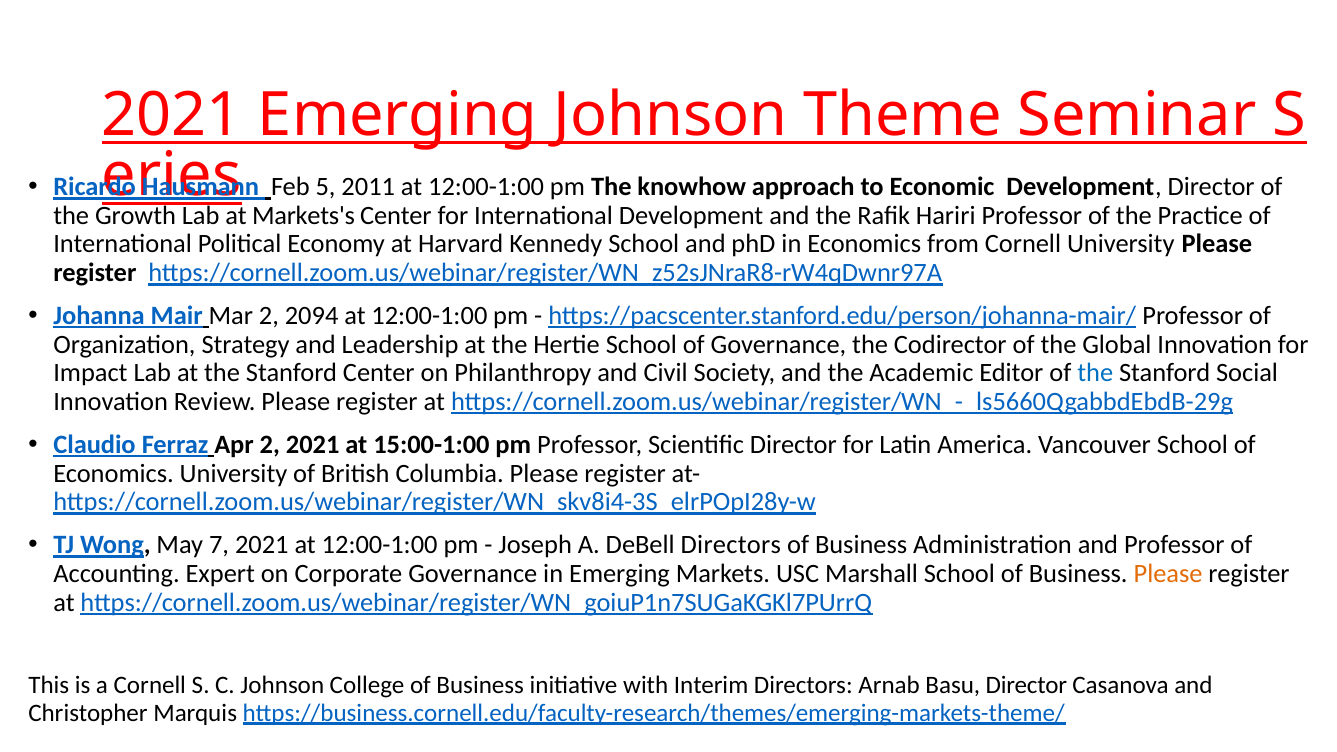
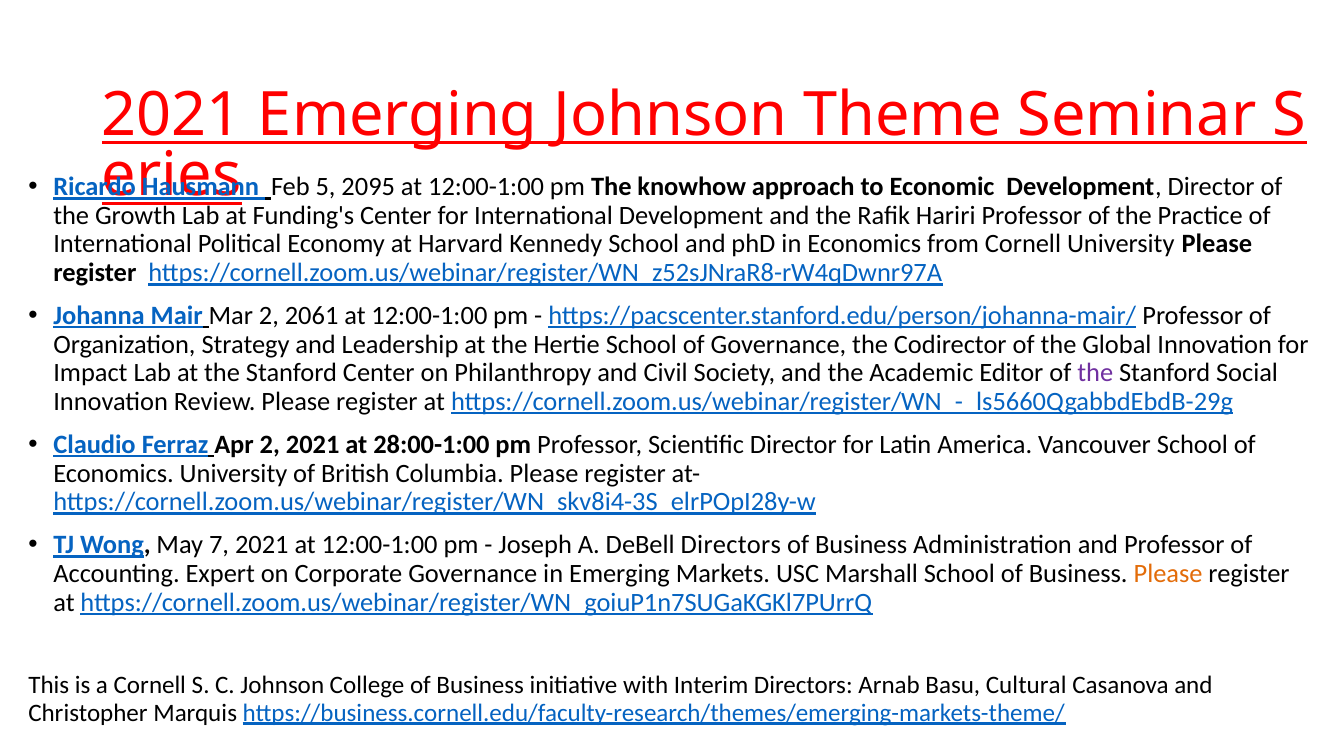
2011: 2011 -> 2095 (368, 187)
Markets's: Markets's -> Funding's (303, 216)
2094: 2094 -> 2061 (312, 316)
the colour: blue -> purple (1095, 373)
15:00-1:00: 15:00-1:00 -> 28:00-1:00 (431, 445)
Basu Director: Director -> Cultural (1026, 685)
